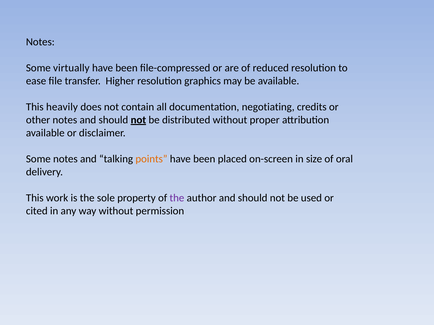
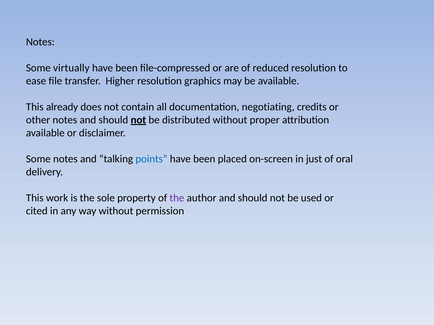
heavily: heavily -> already (62, 107)
points colour: orange -> blue (151, 159)
size: size -> just (314, 159)
